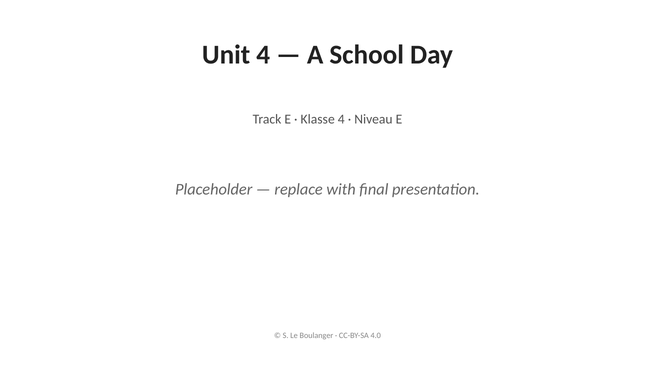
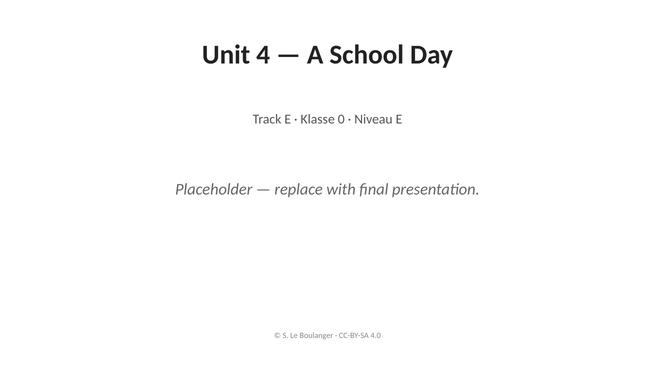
Klasse 4: 4 -> 0 (341, 119)
